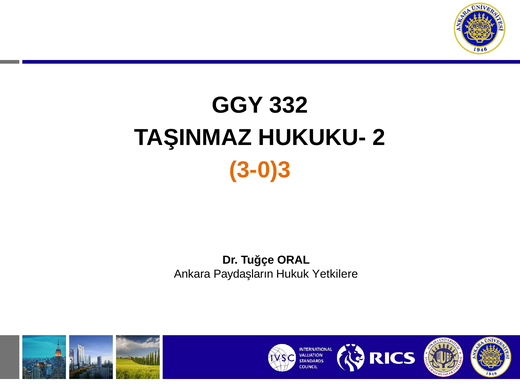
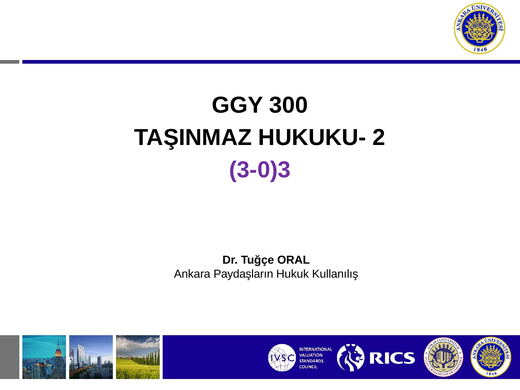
332: 332 -> 300 (289, 105)
3-0)3 colour: orange -> purple (260, 170)
Yetkilere: Yetkilere -> Kullanılış (335, 274)
